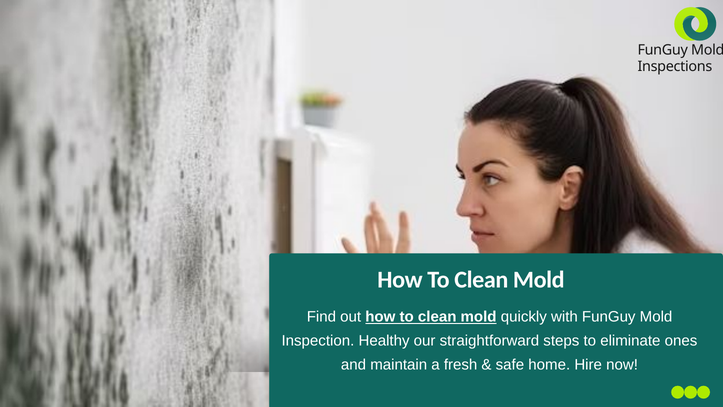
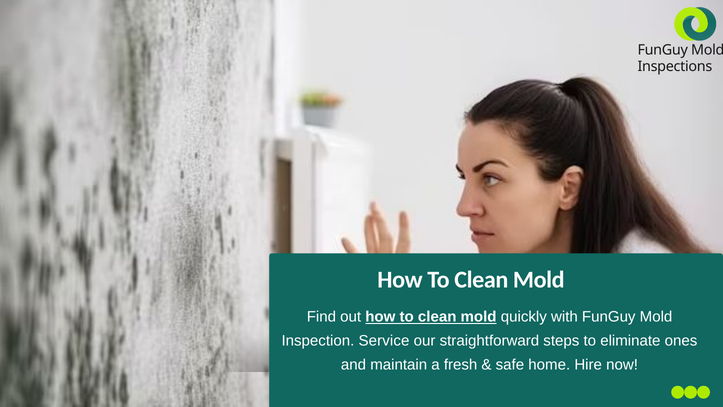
Healthy: Healthy -> Service (384, 341)
